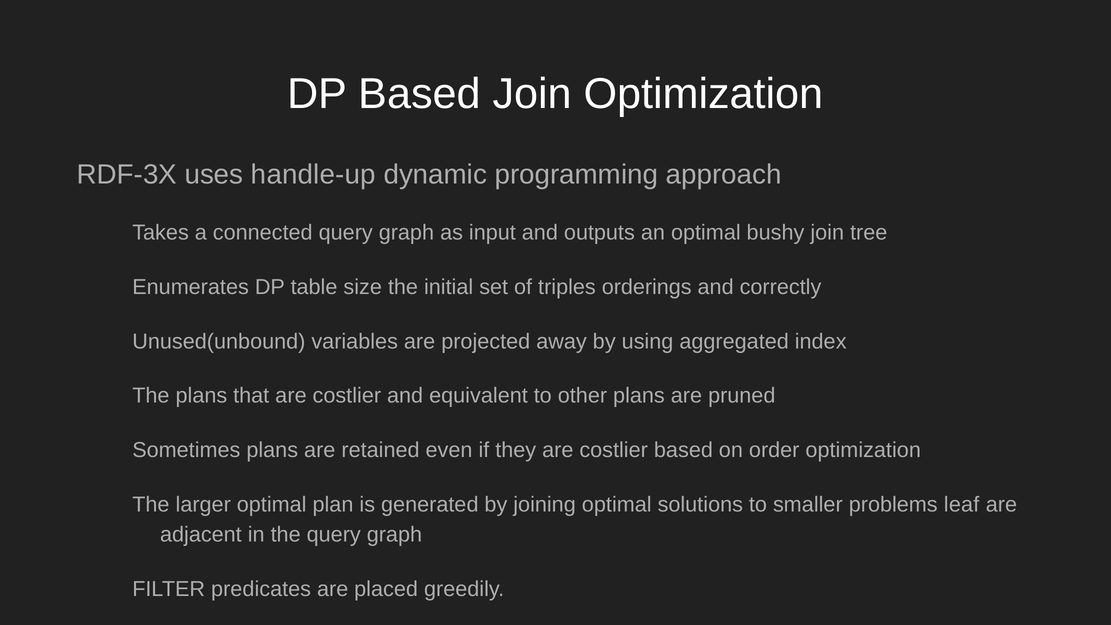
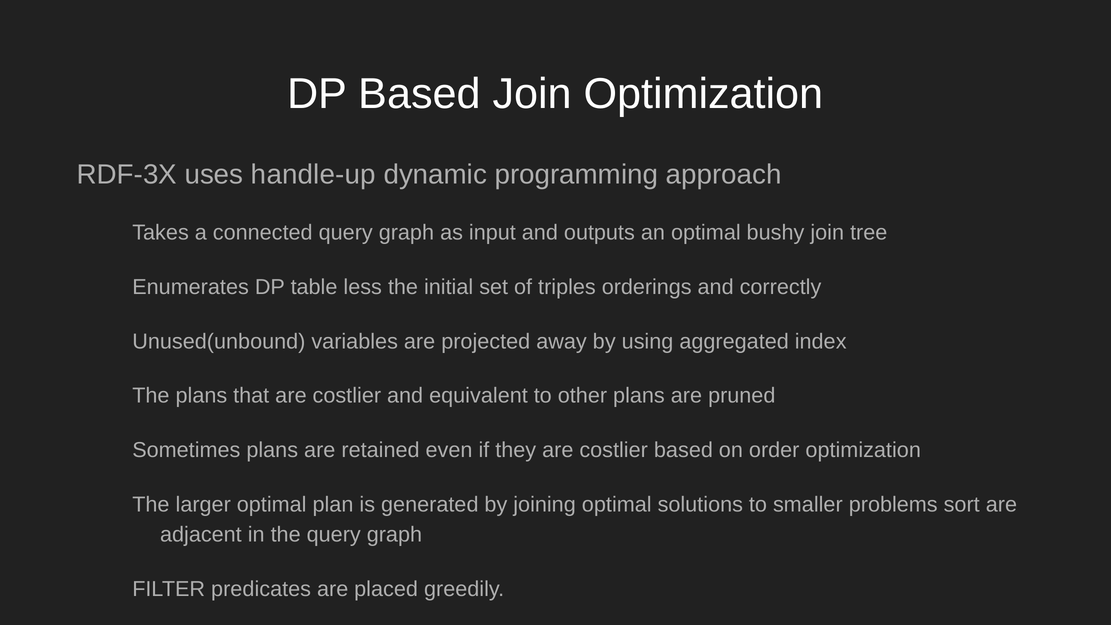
size: size -> less (363, 287)
leaf: leaf -> sort (962, 505)
